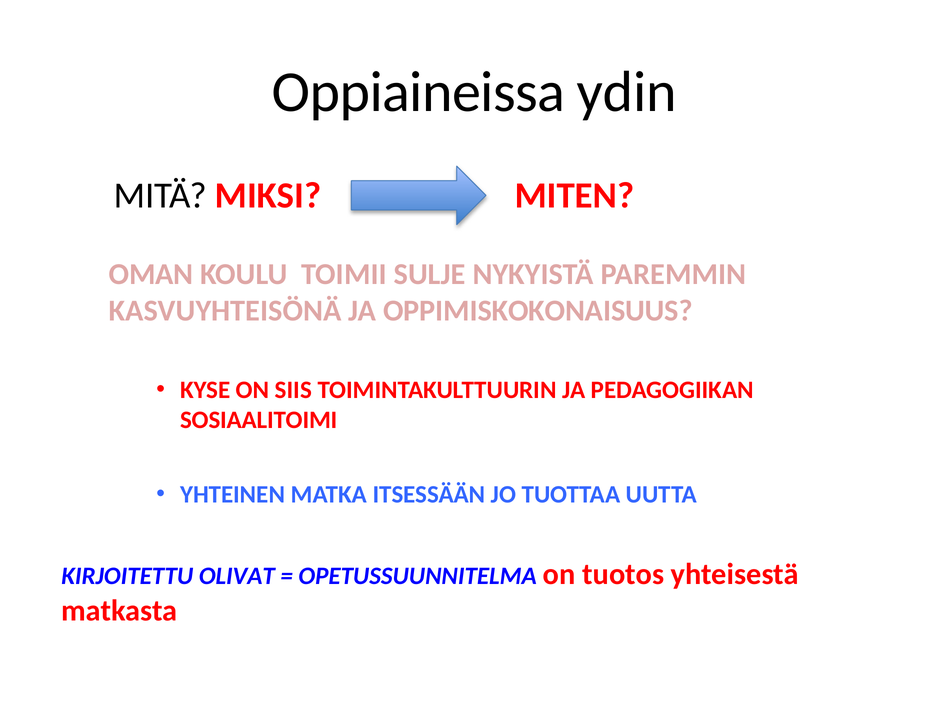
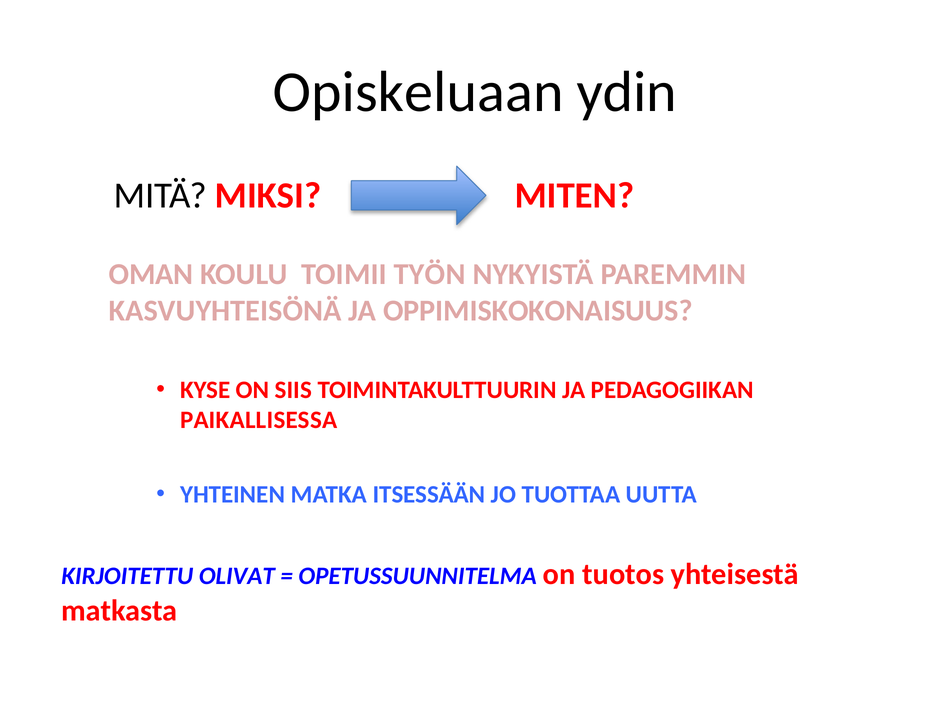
Oppiaineissa: Oppiaineissa -> Opiskeluaan (418, 92)
SULJE: SULJE -> TYÖN (430, 274)
SOSIAALITOIMI: SOSIAALITOIMI -> PAIKALLISESSA (259, 420)
